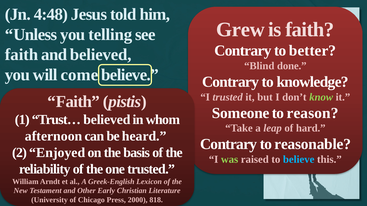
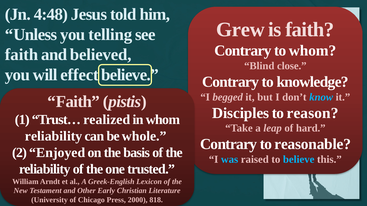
to better: better -> whom (313, 51)
done: done -> close (292, 66)
come: come -> effect (80, 75)
trusted: trusted -> begged (228, 97)
know colour: light green -> light blue (321, 97)
Someone: Someone -> Disciples (241, 113)
Trust… believed: believed -> realized (107, 120)
afternoon: afternoon -> reliability (54, 136)
heard: heard -> whole (144, 136)
was colour: light green -> light blue (230, 160)
